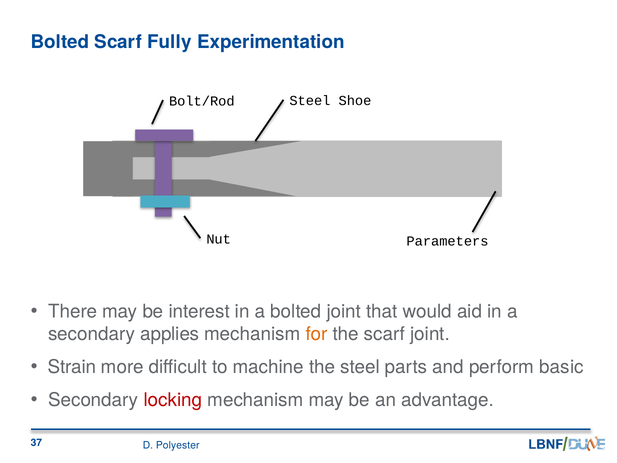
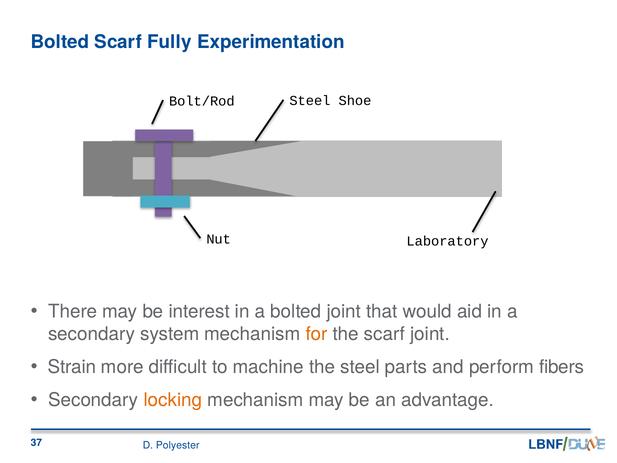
Parameters: Parameters -> Laboratory (447, 241)
applies: applies -> system (170, 334)
basic: basic -> fibers (562, 367)
locking colour: red -> orange (173, 400)
